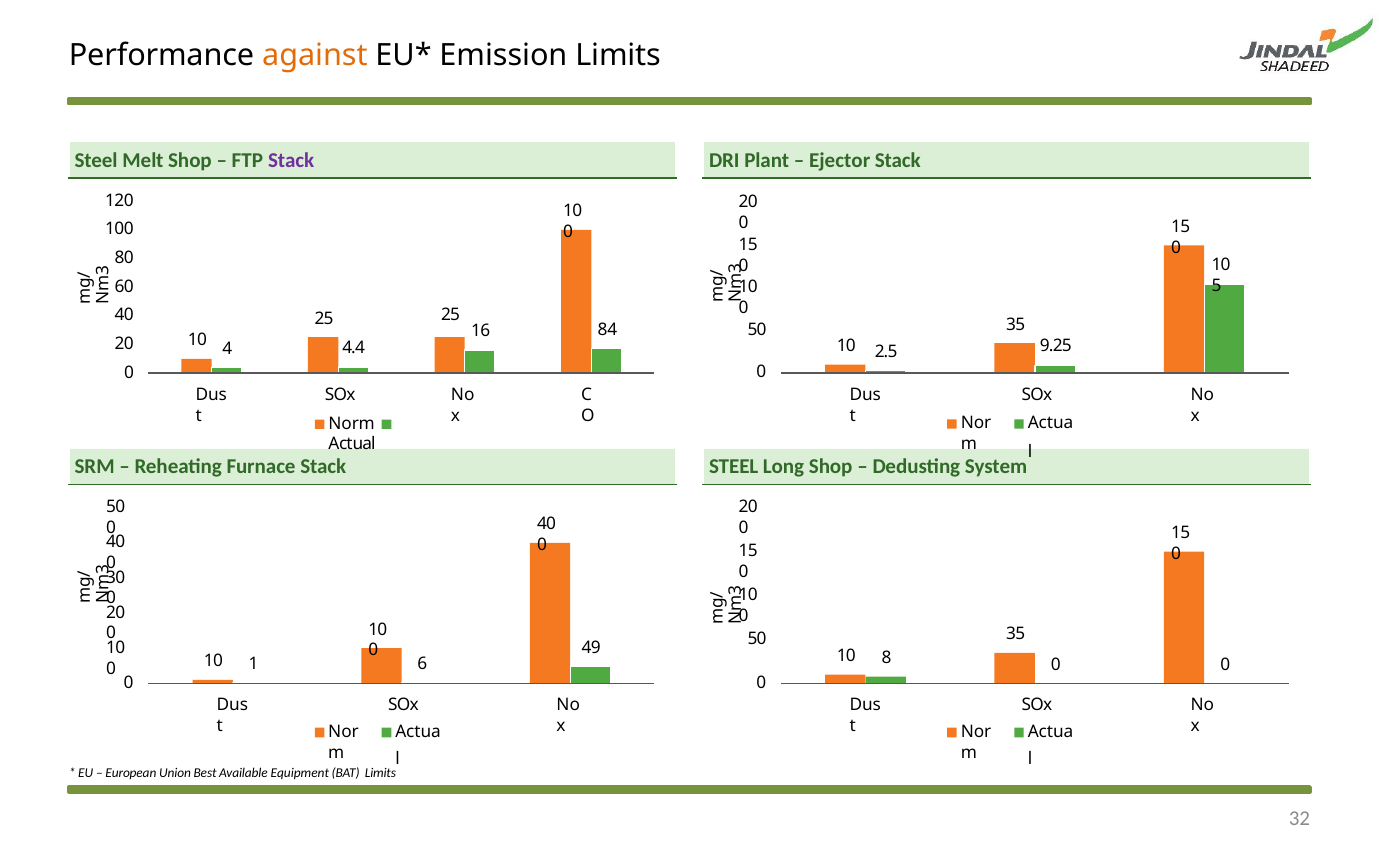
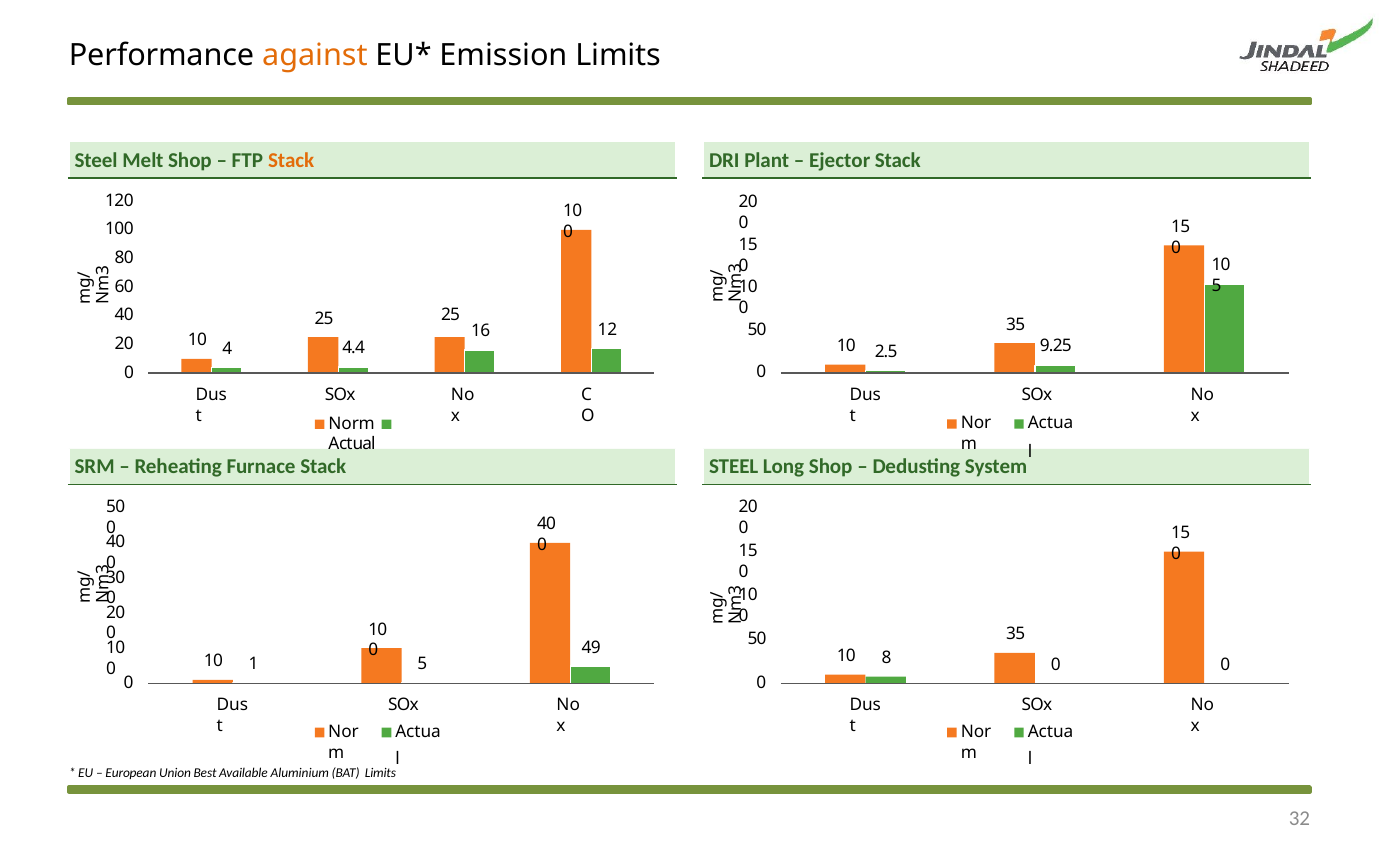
Stack colour: purple -> orange (291, 160)
84: 84 -> 12 (607, 330)
1 6: 6 -> 5 (422, 664)
Equipment: Equipment -> Aluminium (300, 773)
